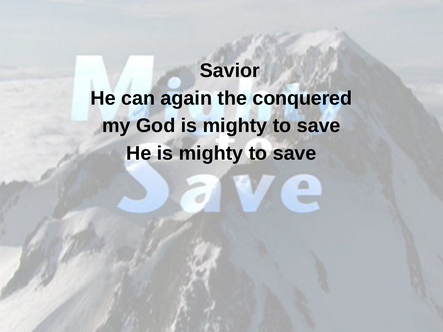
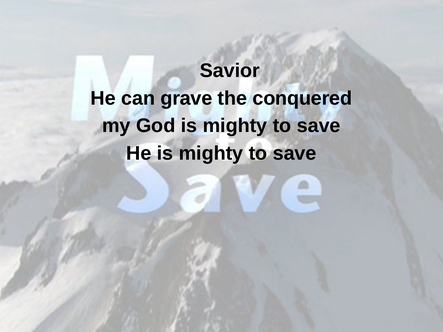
again: again -> grave (186, 98)
